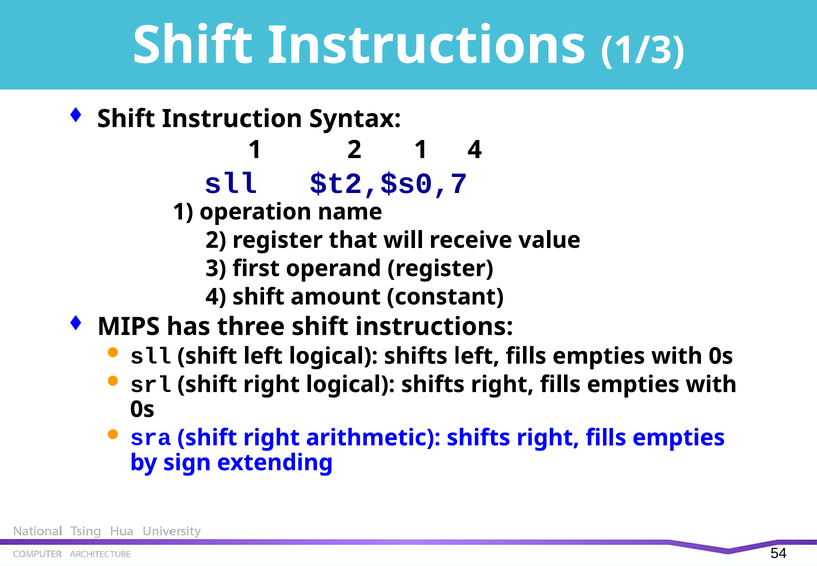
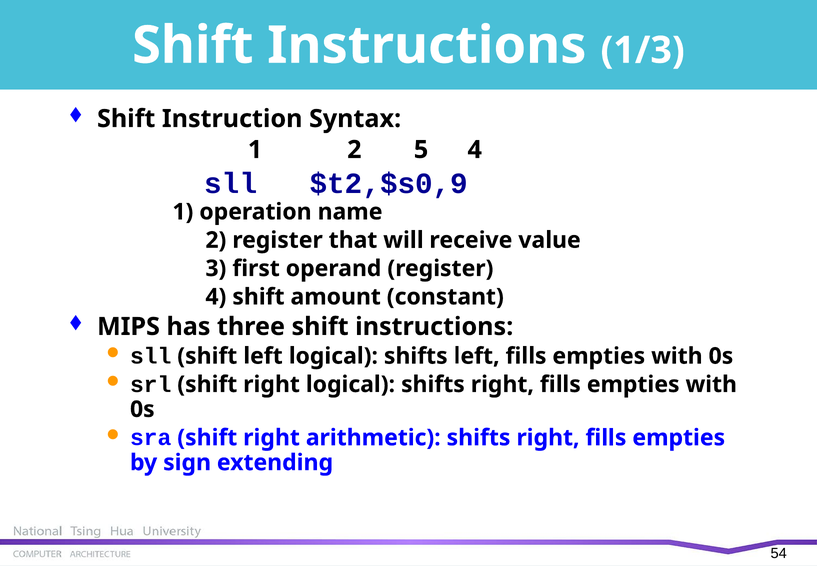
2 1: 1 -> 5 (421, 150)
$t2,$s0,7: $t2,$s0,7 -> $t2,$s0,9 (389, 183)
